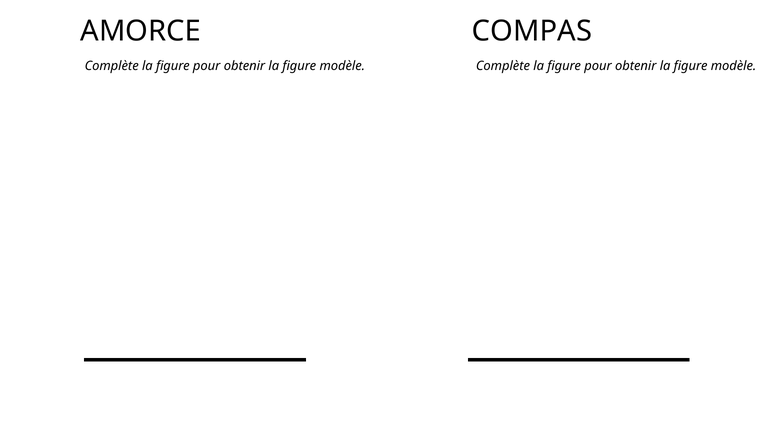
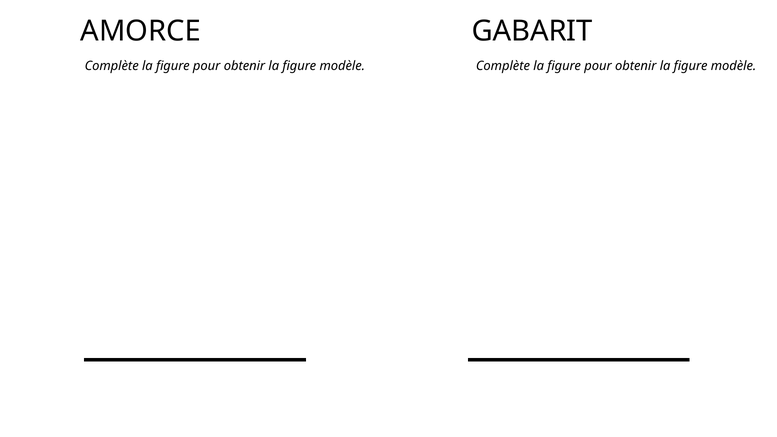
COMPAS: COMPAS -> GABARIT (532, 31)
